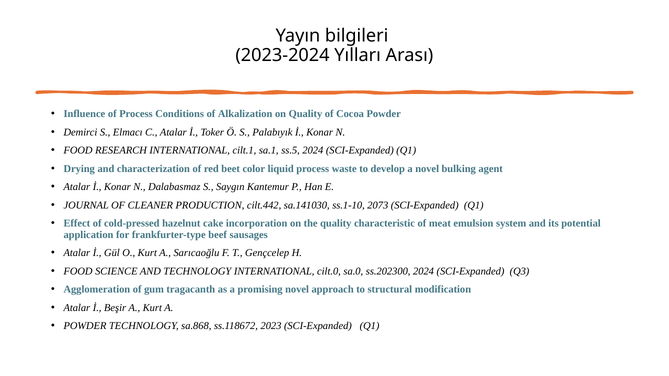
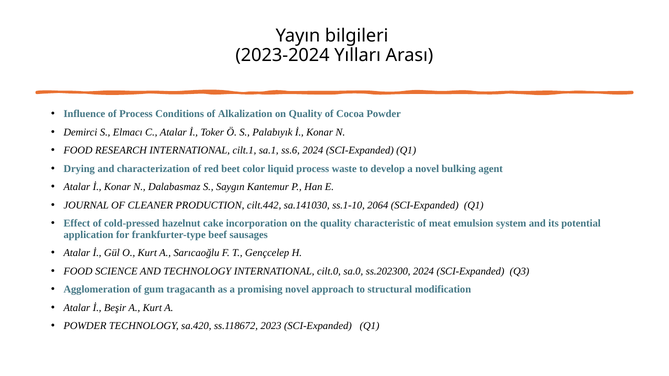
ss.5: ss.5 -> ss.6 (291, 150)
2073: 2073 -> 2064 (378, 205)
sa.868: sa.868 -> sa.420 (196, 326)
